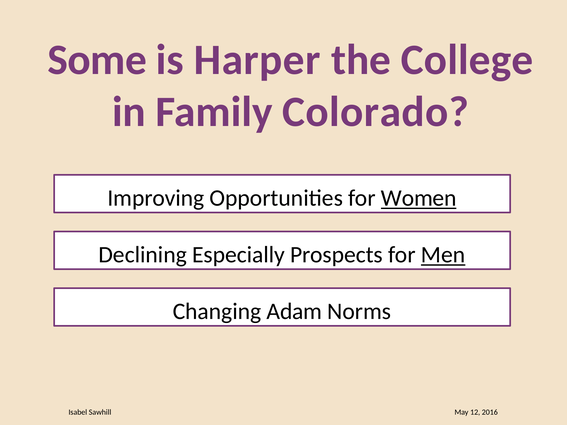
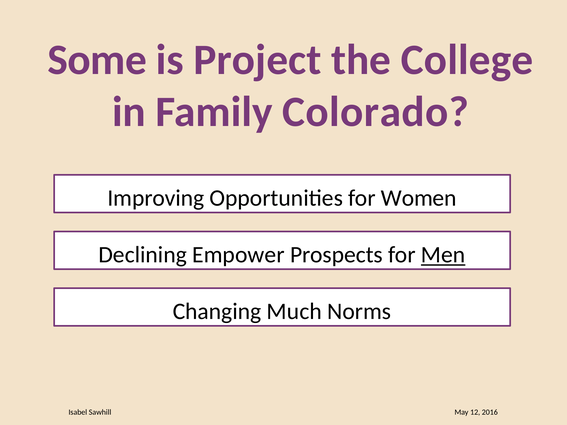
Harper: Harper -> Project (257, 60)
Women underline: present -> none (419, 198)
Especially: Especially -> Empower (238, 255)
Adam: Adam -> Much (294, 312)
